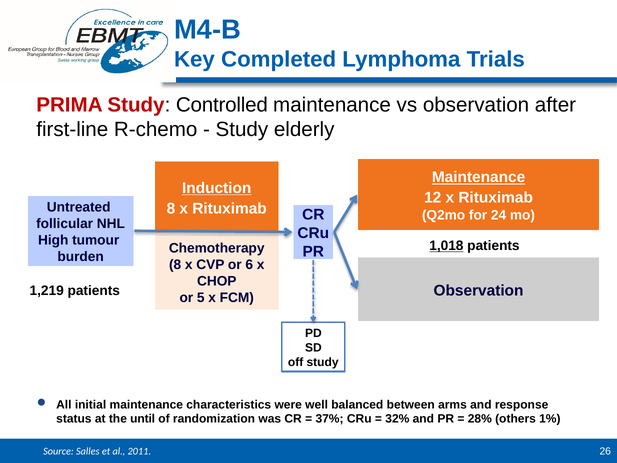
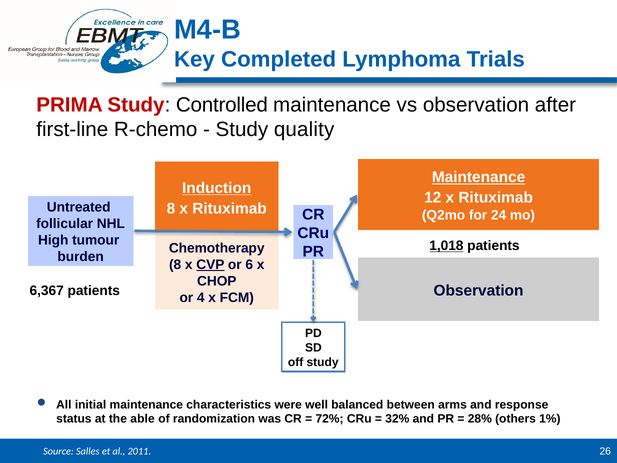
elderly: elderly -> quality (304, 130)
CVP underline: none -> present (210, 265)
1,219: 1,219 -> 6,367 (47, 290)
5: 5 -> 4 (201, 297)
until: until -> able (143, 419)
37%: 37% -> 72% (330, 419)
